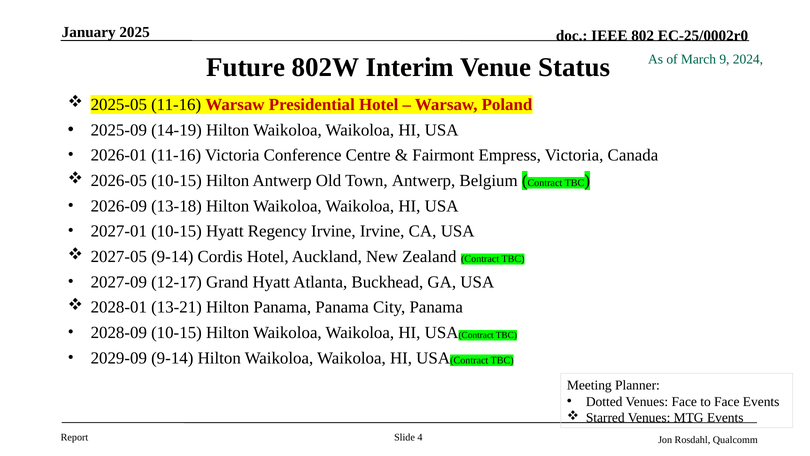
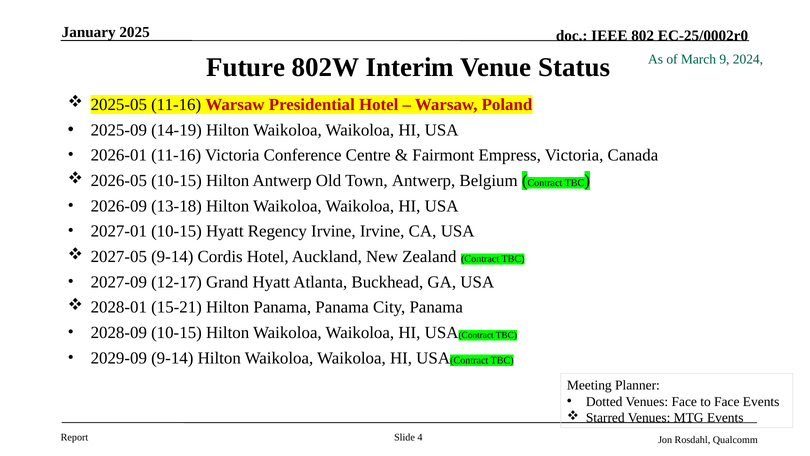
13-21: 13-21 -> 15-21 (177, 307)
